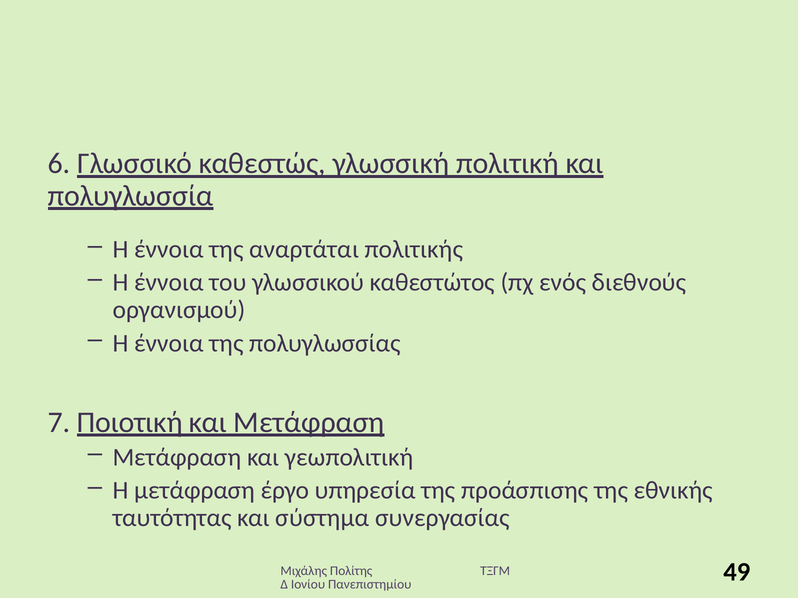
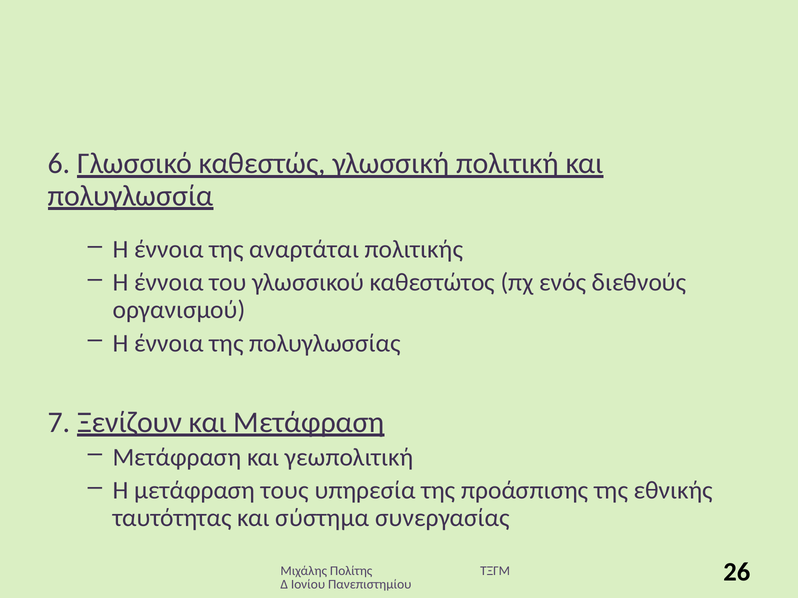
Ποιοτική: Ποιοτική -> Ξενίζουν (130, 423)
έργο: έργο -> τους (285, 491)
49: 49 -> 26 (737, 572)
